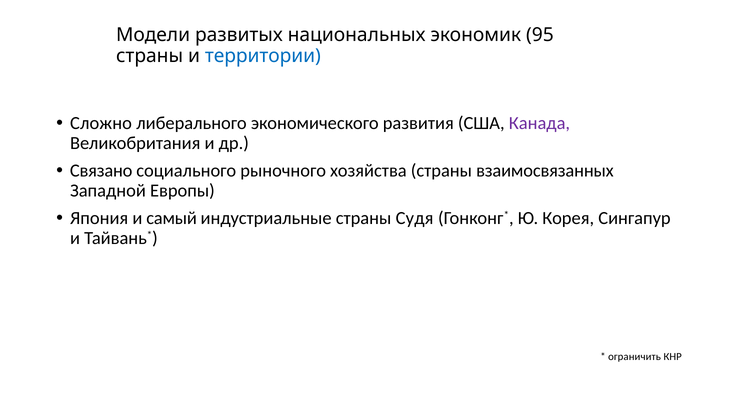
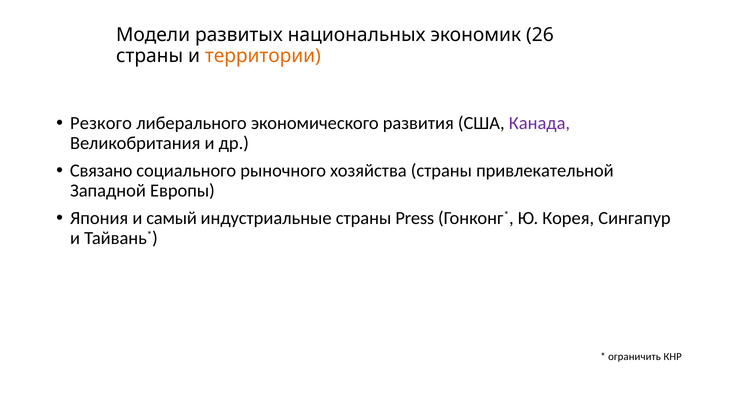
95: 95 -> 26 (540, 35)
территории colour: blue -> orange (263, 56)
Сложно: Сложно -> Резкого (101, 123)
взаимосвязанных: взаимосвязанных -> привлекательной (545, 171)
Судя: Судя -> Press (415, 218)
